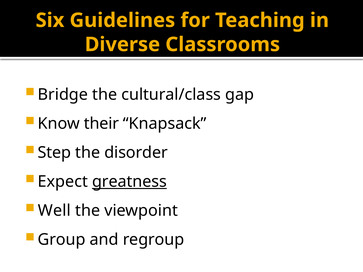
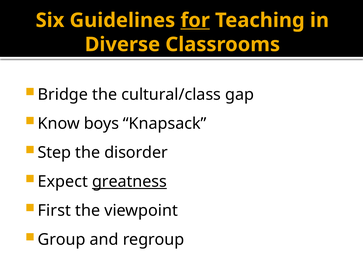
for underline: none -> present (195, 20)
their: their -> boys (101, 124)
Well: Well -> First (54, 211)
